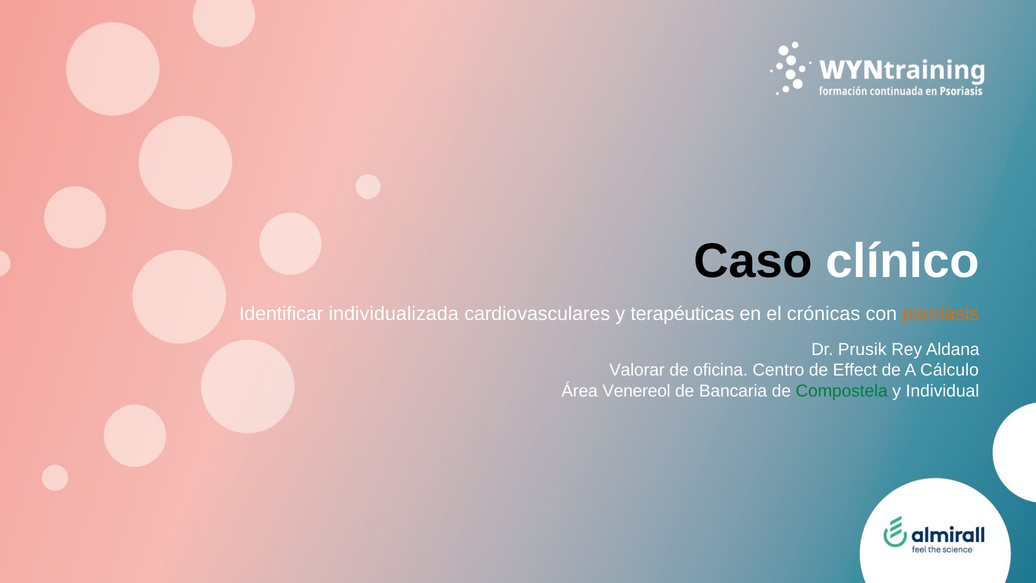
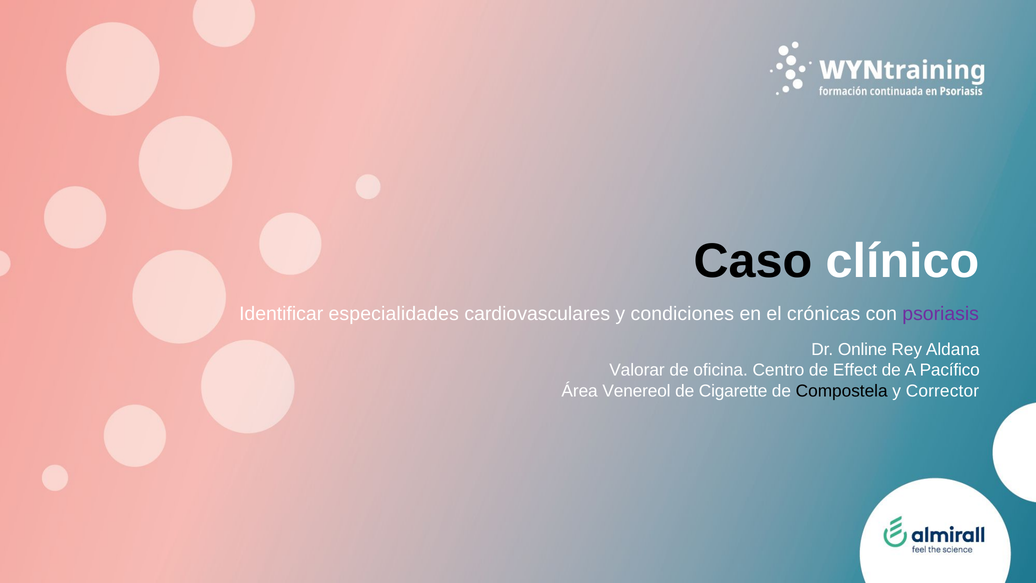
individualizada: individualizada -> especialidades (394, 313)
terapéuticas: terapéuticas -> condiciones (682, 313)
psoriasis colour: orange -> purple (941, 313)
Prusik: Prusik -> Online (862, 349)
Cálculo: Cálculo -> Pacífico (950, 370)
Bancaria: Bancaria -> Cigarette (733, 391)
Compostela colour: green -> black (842, 391)
Individual: Individual -> Corrector (942, 391)
